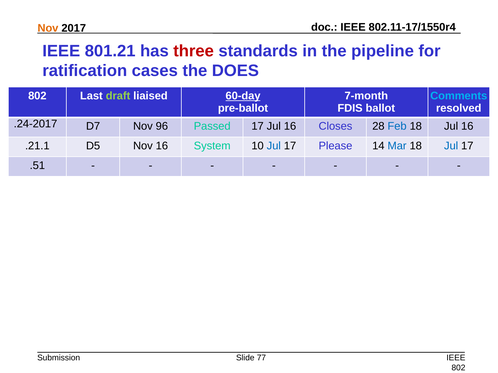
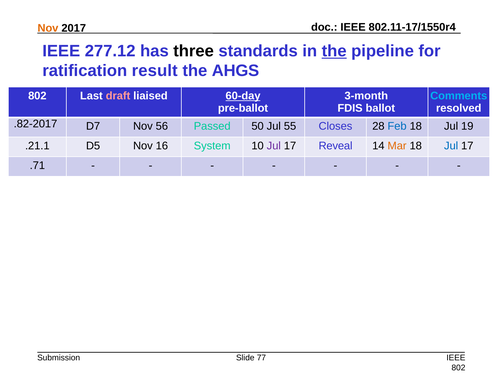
801.21: 801.21 -> 277.12 (110, 51)
three colour: red -> black (194, 51)
the underline: none -> present (334, 51)
cases: cases -> result (155, 71)
DOES: DOES -> AHGS (235, 71)
draft colour: light green -> pink (118, 96)
7-month: 7-month -> 3-month (366, 96)
.24-2017: .24-2017 -> .82-2017 (35, 124)
96: 96 -> 56 (162, 127)
Passed 17: 17 -> 50 (258, 127)
16: 16 -> 55 (290, 127)
18 Jul 16: 16 -> 19 (467, 127)
Jul colour: blue -> purple (274, 146)
Please: Please -> Reveal (336, 146)
Mar colour: blue -> orange (397, 146)
.51: .51 -> .71 (37, 166)
